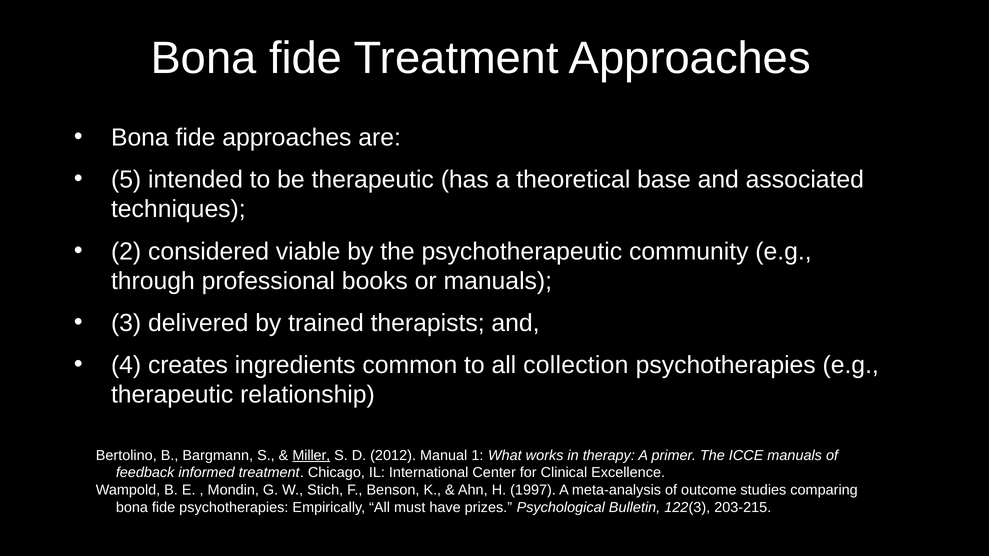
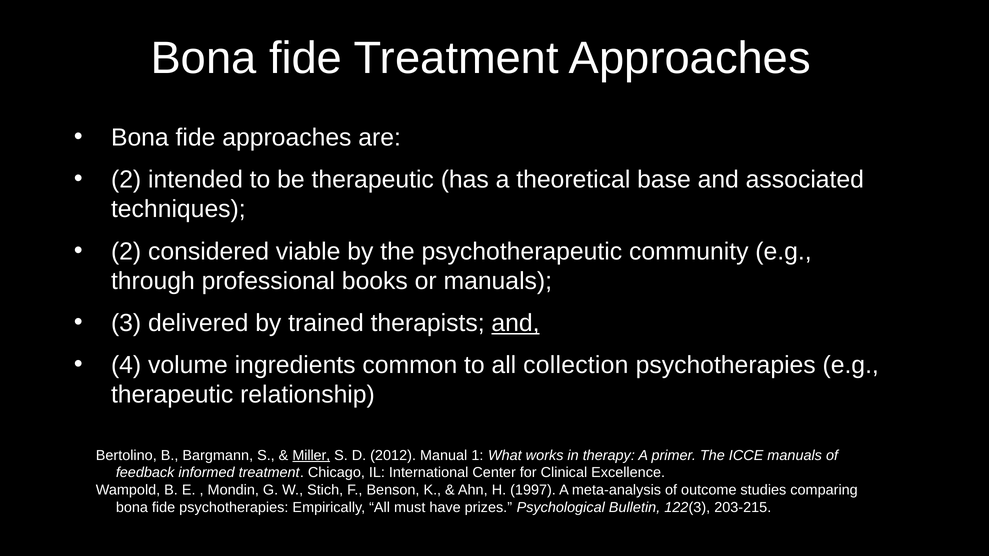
5: 5 -> 2 (126, 180)
and underline: none -> present (516, 323)
creates: creates -> volume (188, 365)
